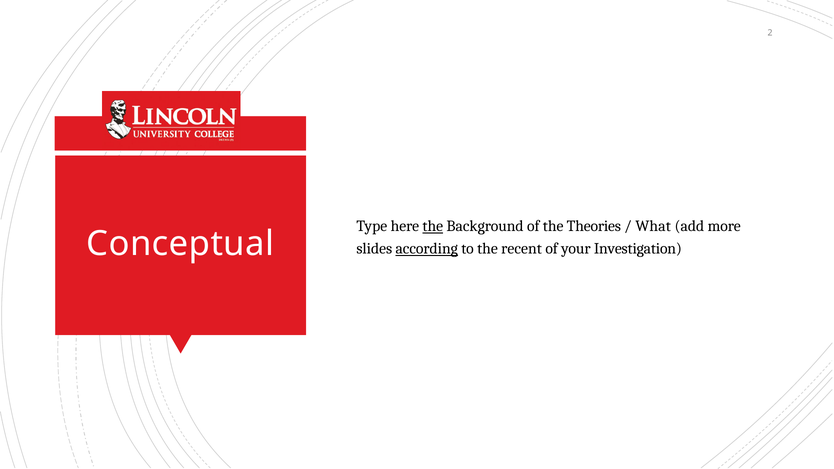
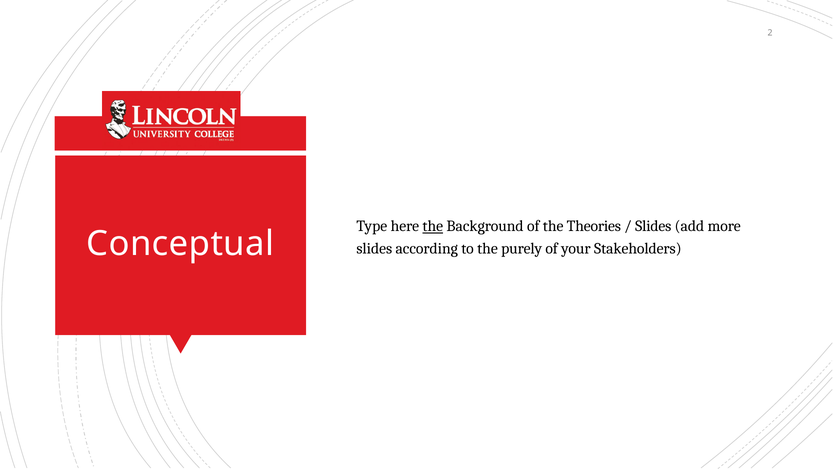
What: What -> Slides (653, 226)
according underline: present -> none (427, 249)
recent: recent -> purely (522, 249)
Investigation: Investigation -> Stakeholders (638, 249)
